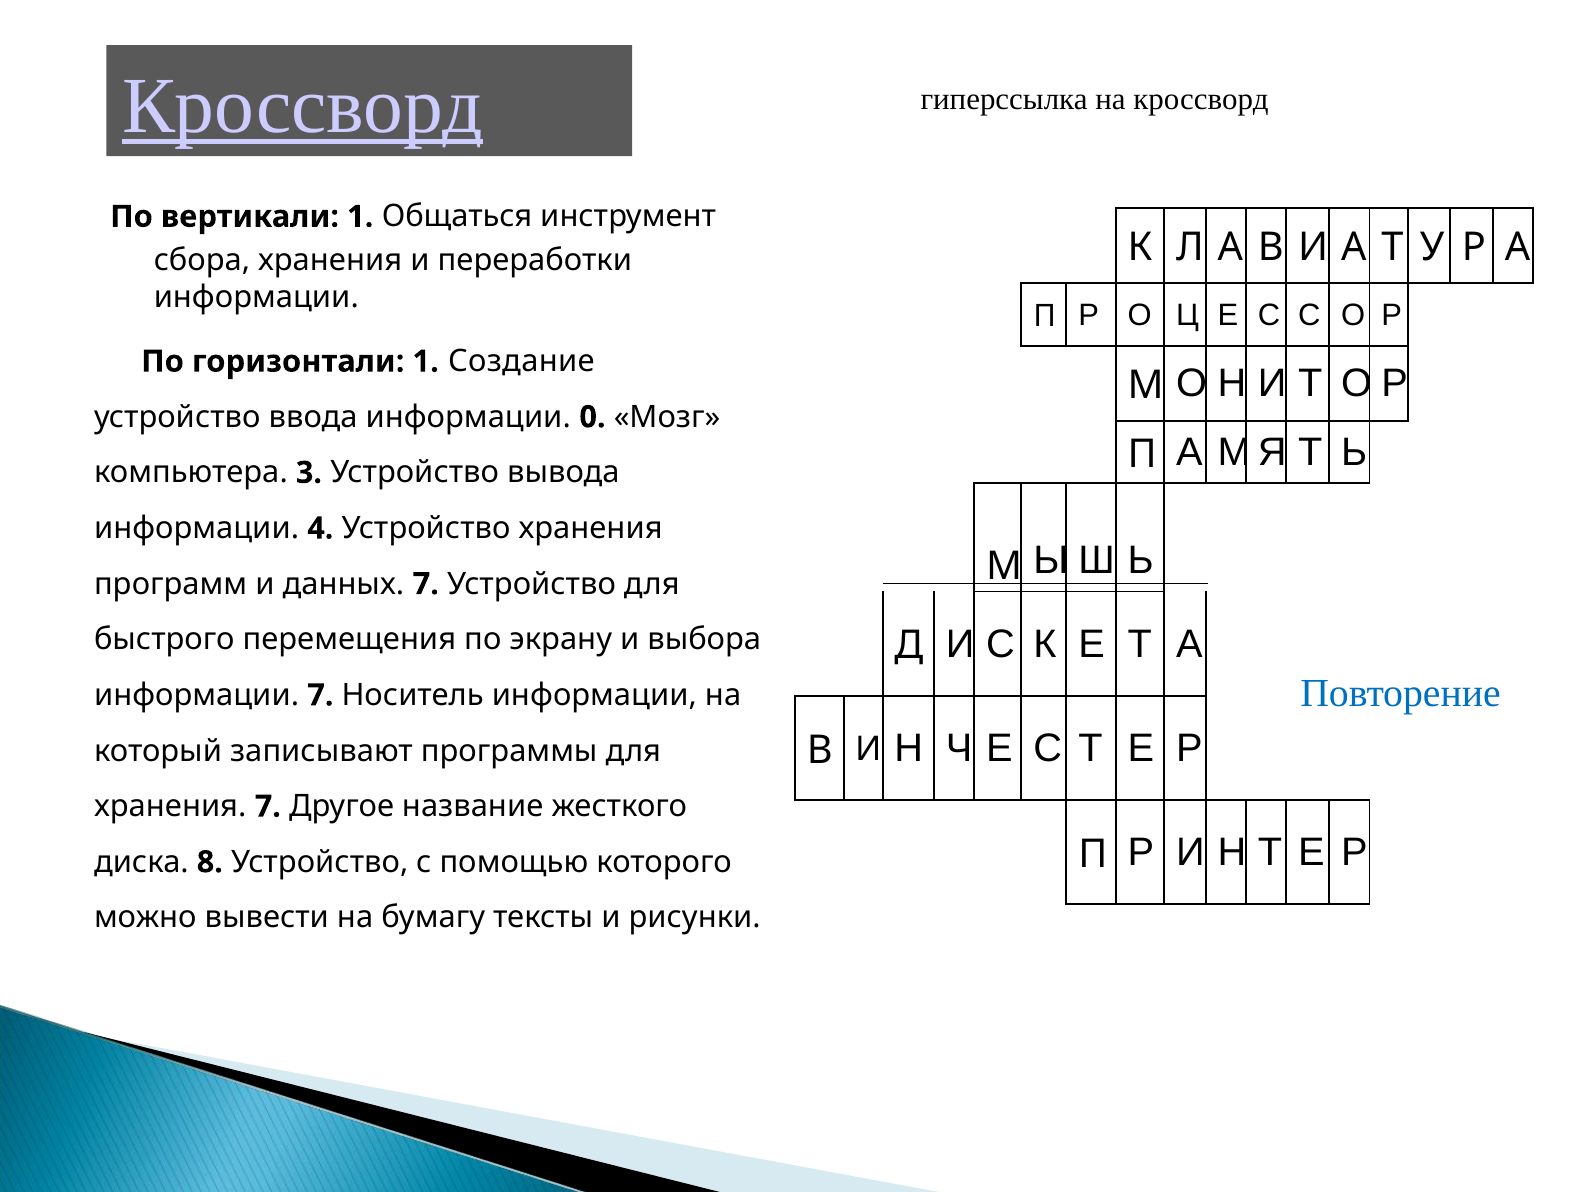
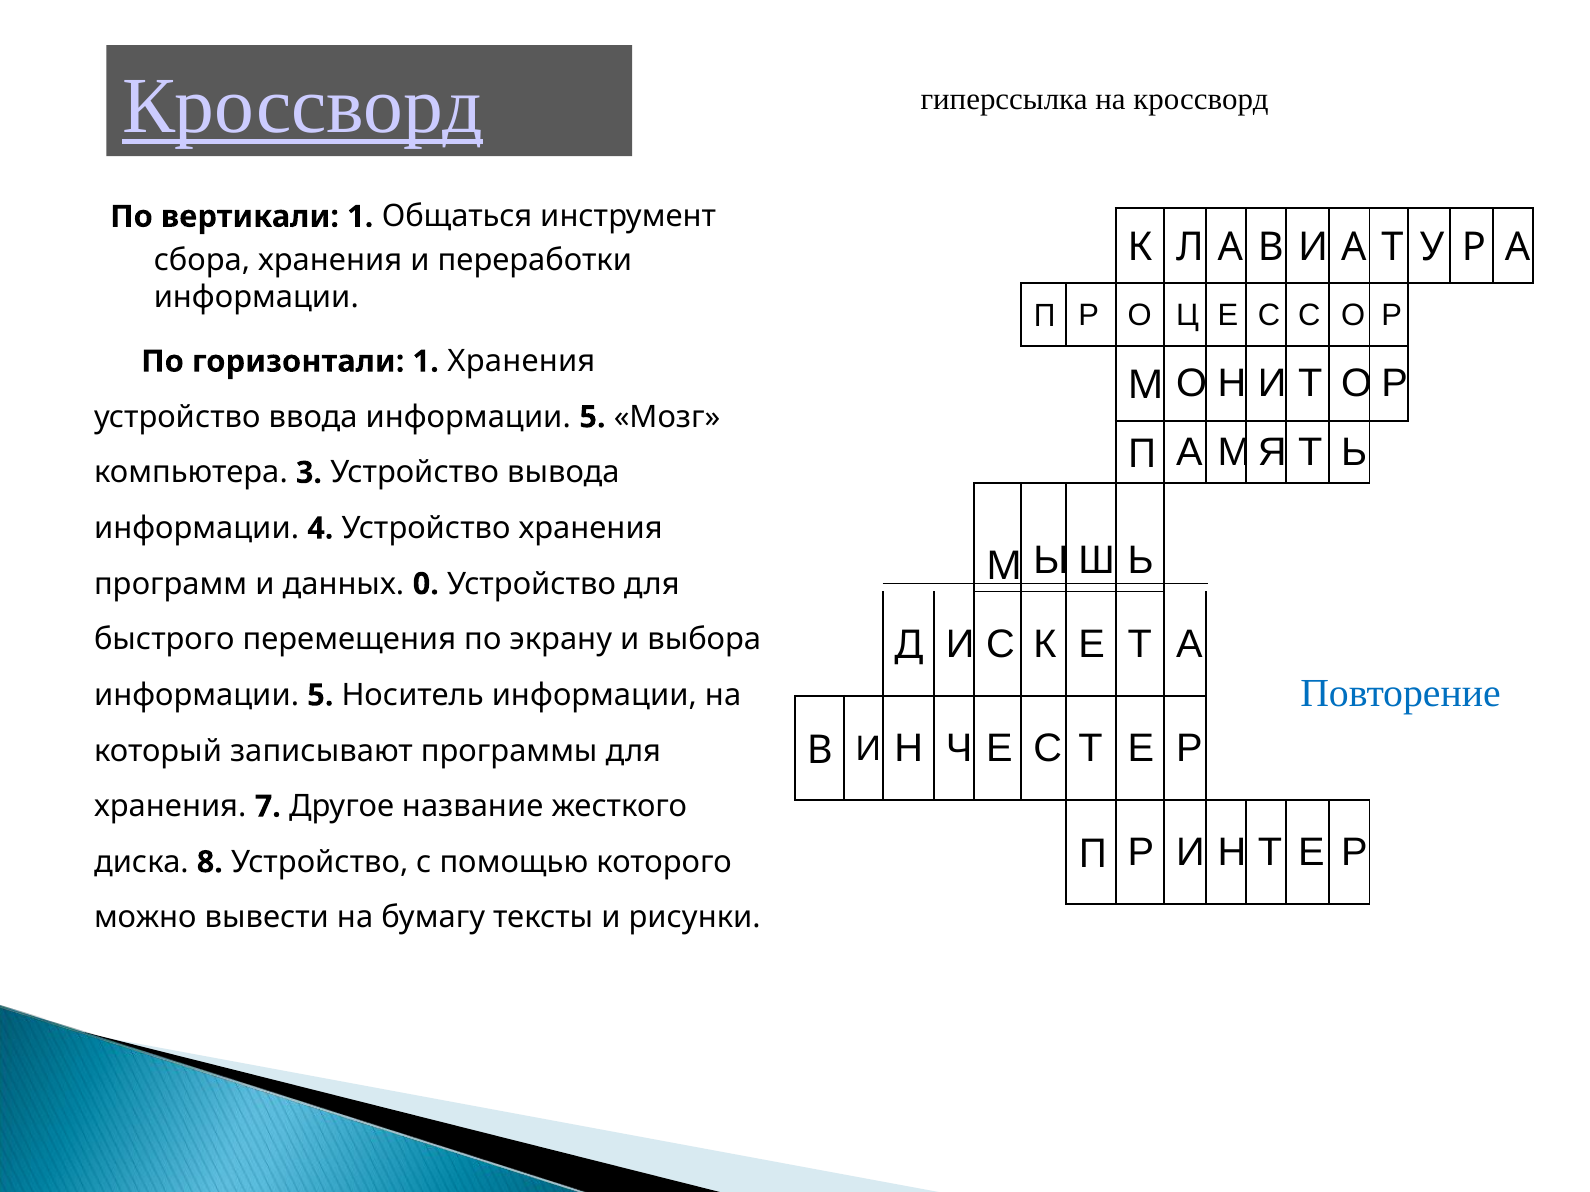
1 Создание: Создание -> Хранения (521, 362)
ввода информации 0: 0 -> 5 (592, 417)
данных 7: 7 -> 0 (426, 584)
7: 7 -> 5 (320, 696)
